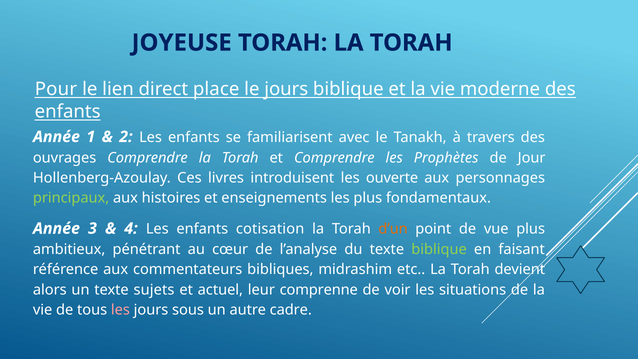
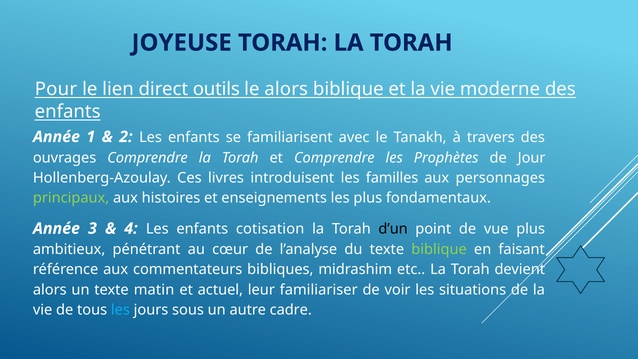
place: place -> outils (216, 89)
le jours: jours -> alors (286, 89)
ouverte: ouverte -> familles (392, 178)
d’un colour: orange -> black (393, 229)
sujets: sujets -> matin (154, 290)
comprenne: comprenne -> familiariser (319, 290)
les colour: pink -> light blue (120, 310)
